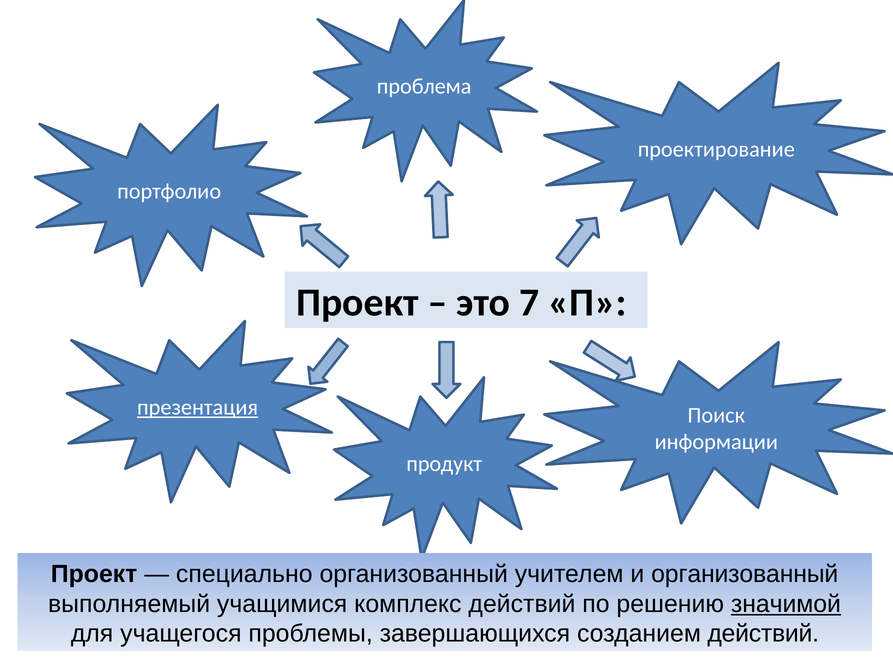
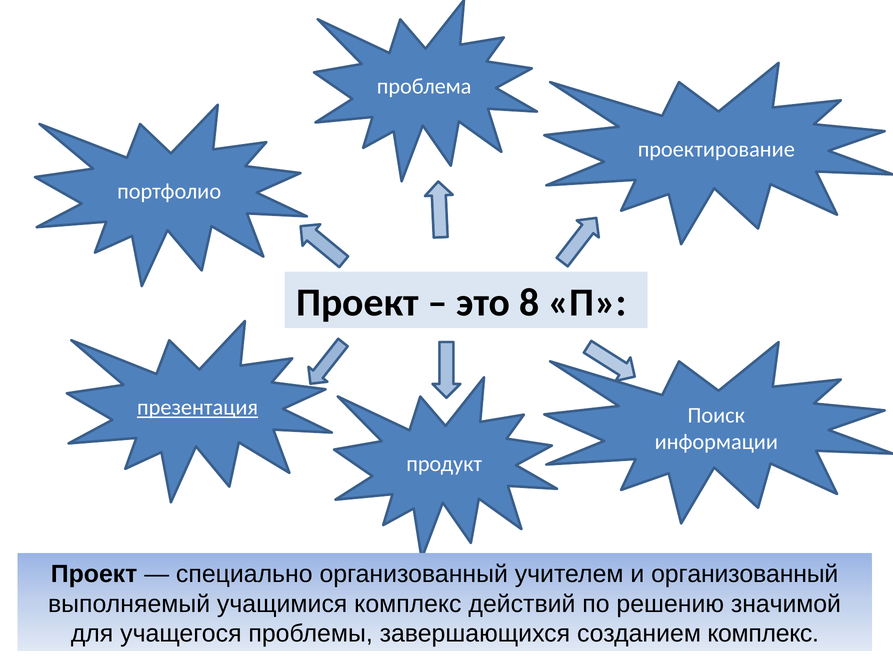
7: 7 -> 8 (529, 303)
значимой underline: present -> none (786, 604)
созданием действий: действий -> комплекс (763, 633)
